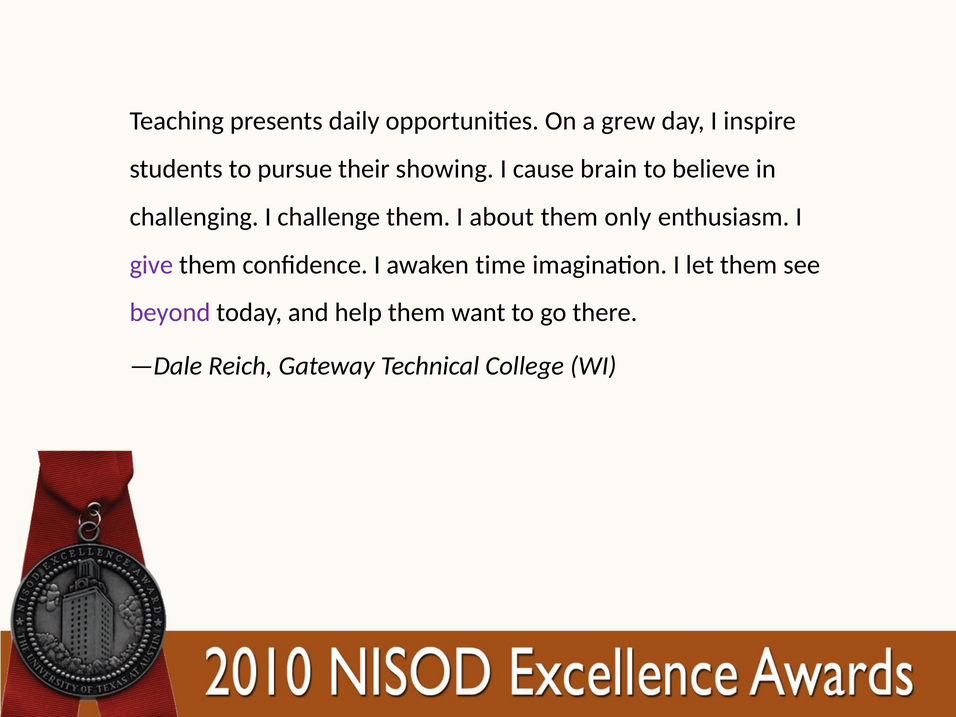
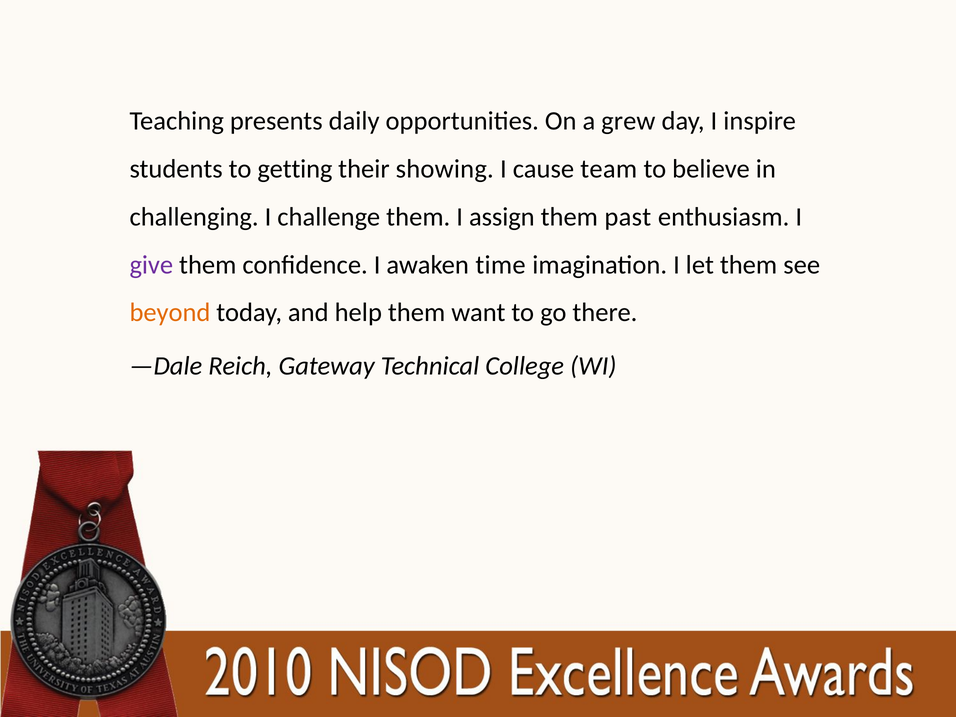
pursue: pursue -> getting (295, 169)
brain: brain -> team (609, 169)
about: about -> assign (502, 217)
only: only -> past (628, 217)
beyond colour: purple -> orange (170, 313)
